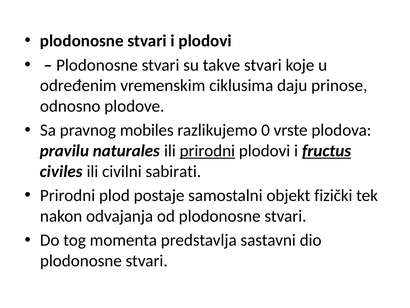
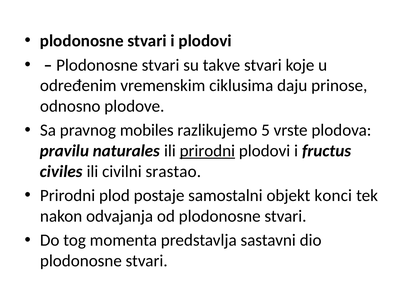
0: 0 -> 5 (266, 130)
fructus underline: present -> none (327, 151)
sabirati: sabirati -> srastao (173, 171)
fizički: fizički -> konci (333, 195)
